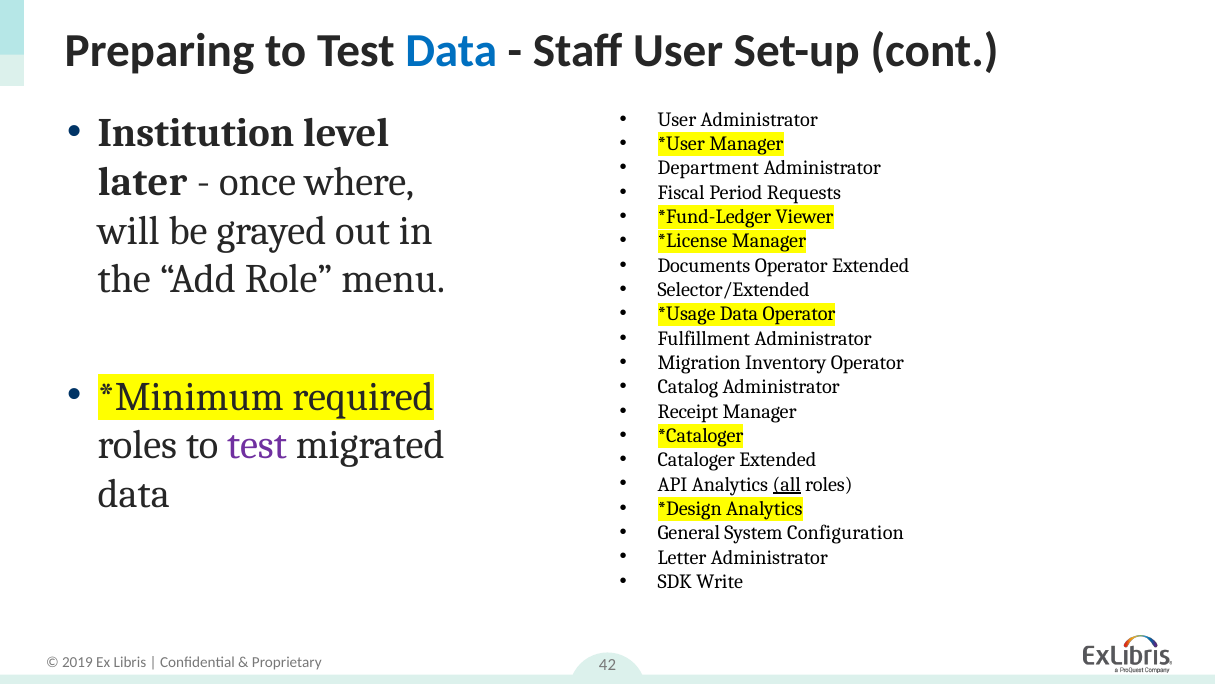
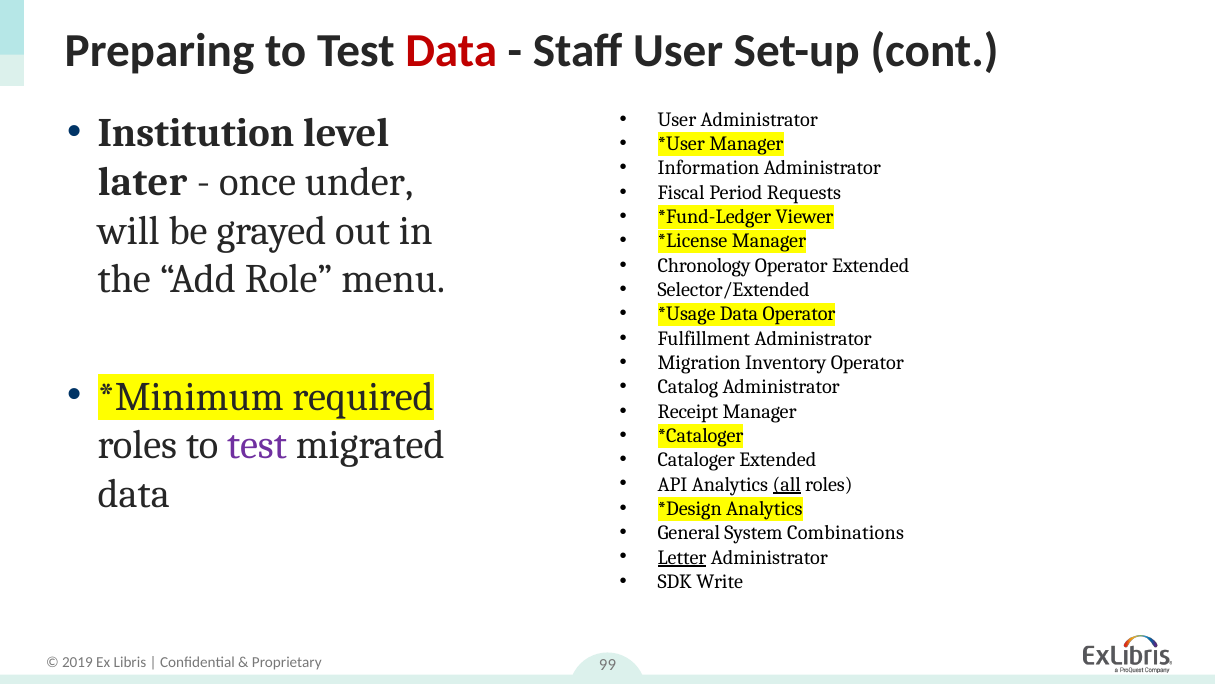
Data colour: blue -> red (451, 51)
Department: Department -> Information (708, 168)
where: where -> under (359, 182)
Documents: Documents -> Chronology (704, 265)
Configuration: Configuration -> Combinations (846, 533)
Letter underline: none -> present (682, 557)
42: 42 -> 99 (608, 665)
